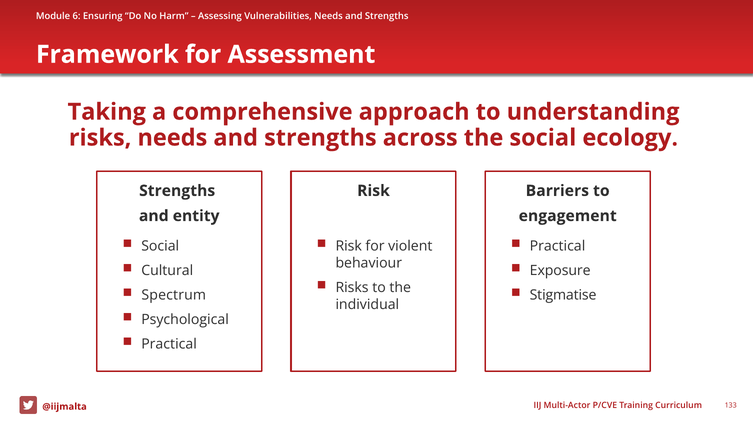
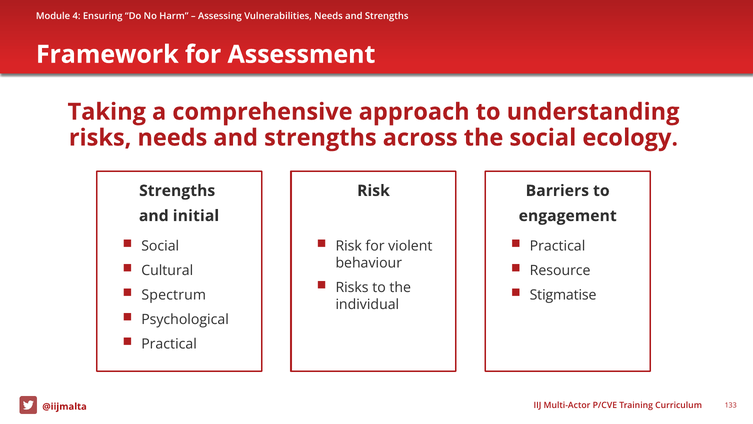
6: 6 -> 4 (76, 16)
entity: entity -> initial (196, 216)
Exposure: Exposure -> Resource (560, 270)
